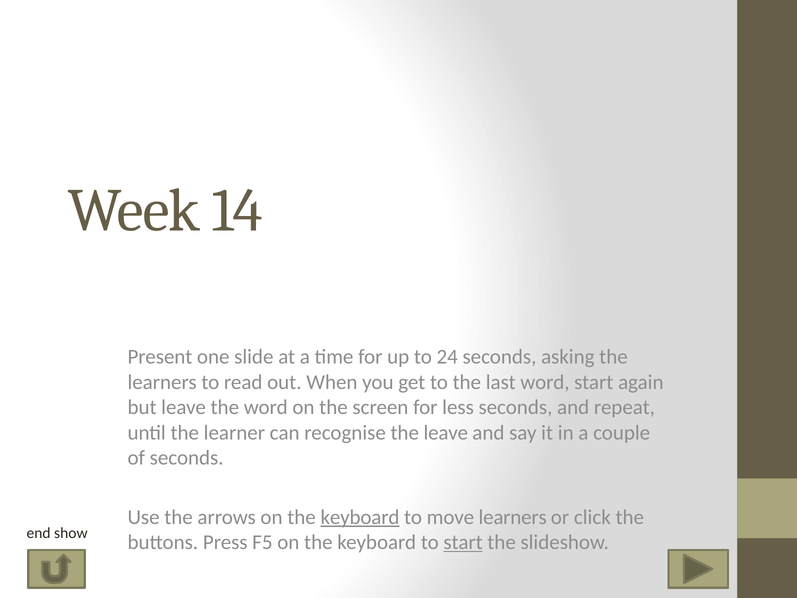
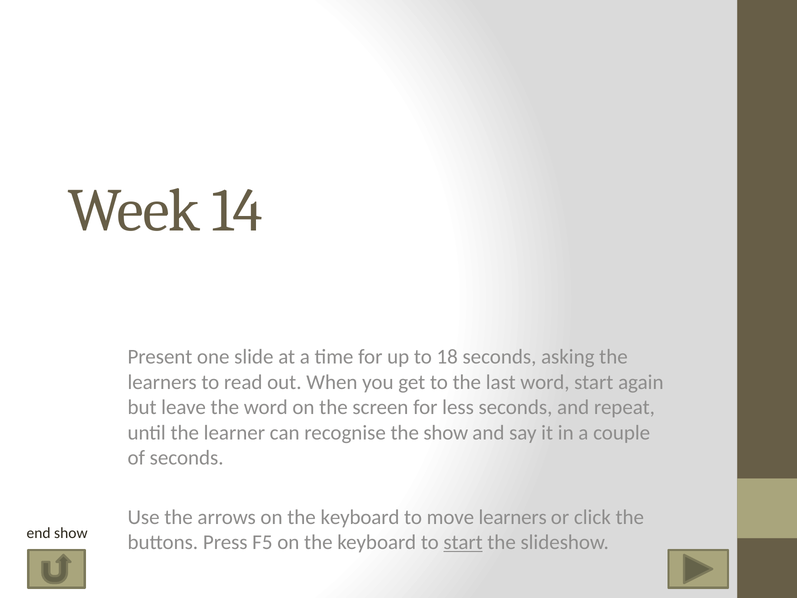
24: 24 -> 18 (447, 357)
the leave: leave -> show (446, 432)
keyboard underline: present -> none (360, 517)
